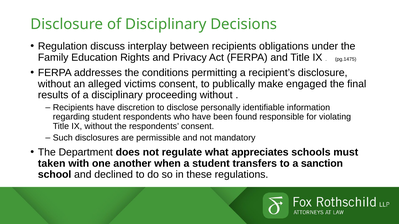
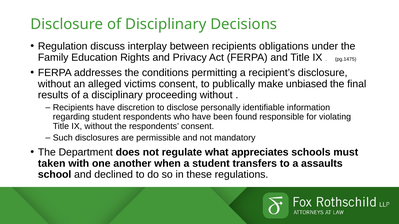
engaged: engaged -> unbiased (307, 84)
sanction: sanction -> assaults (322, 164)
